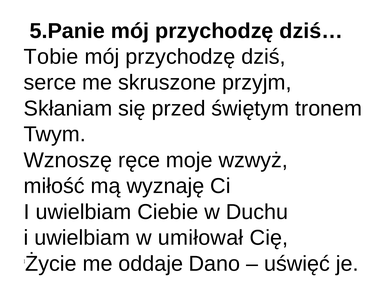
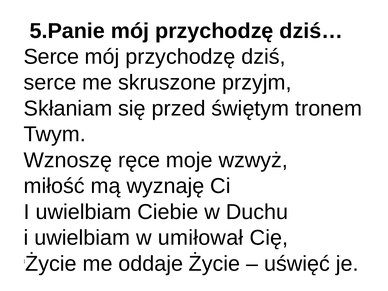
Tobie: Tobie -> Serce (51, 57)
oddaje Dano: Dano -> Życie (214, 264)
